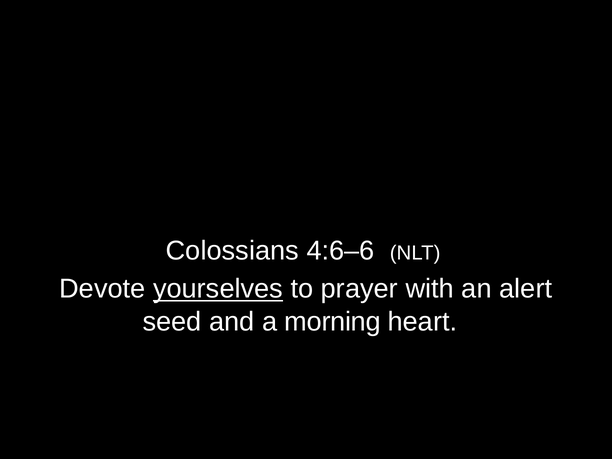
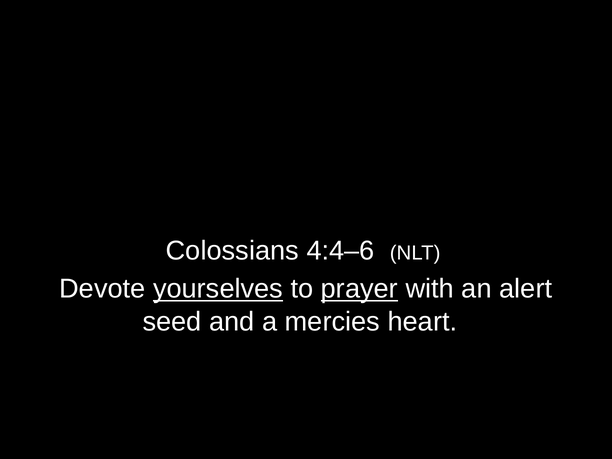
4:6–6: 4:6–6 -> 4:4–6 (341, 251)
prayer underline: none -> present (359, 289)
morning: morning -> mercies (332, 322)
